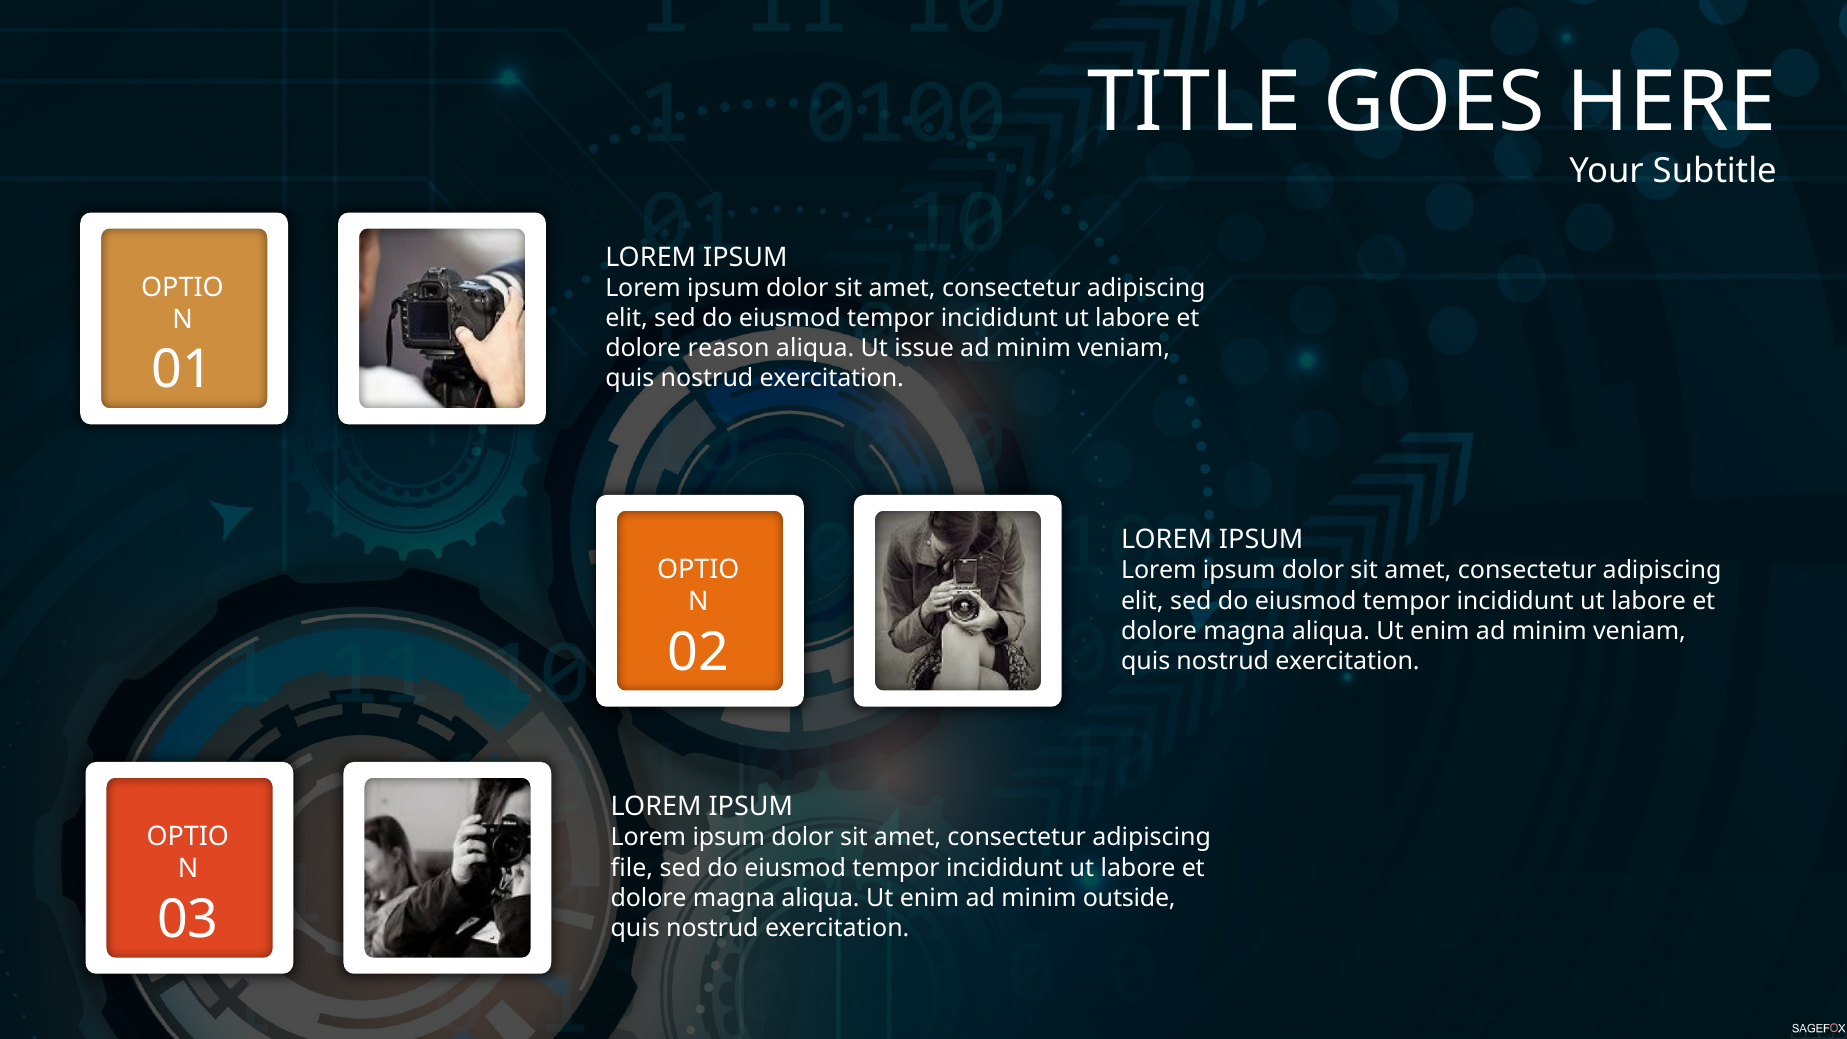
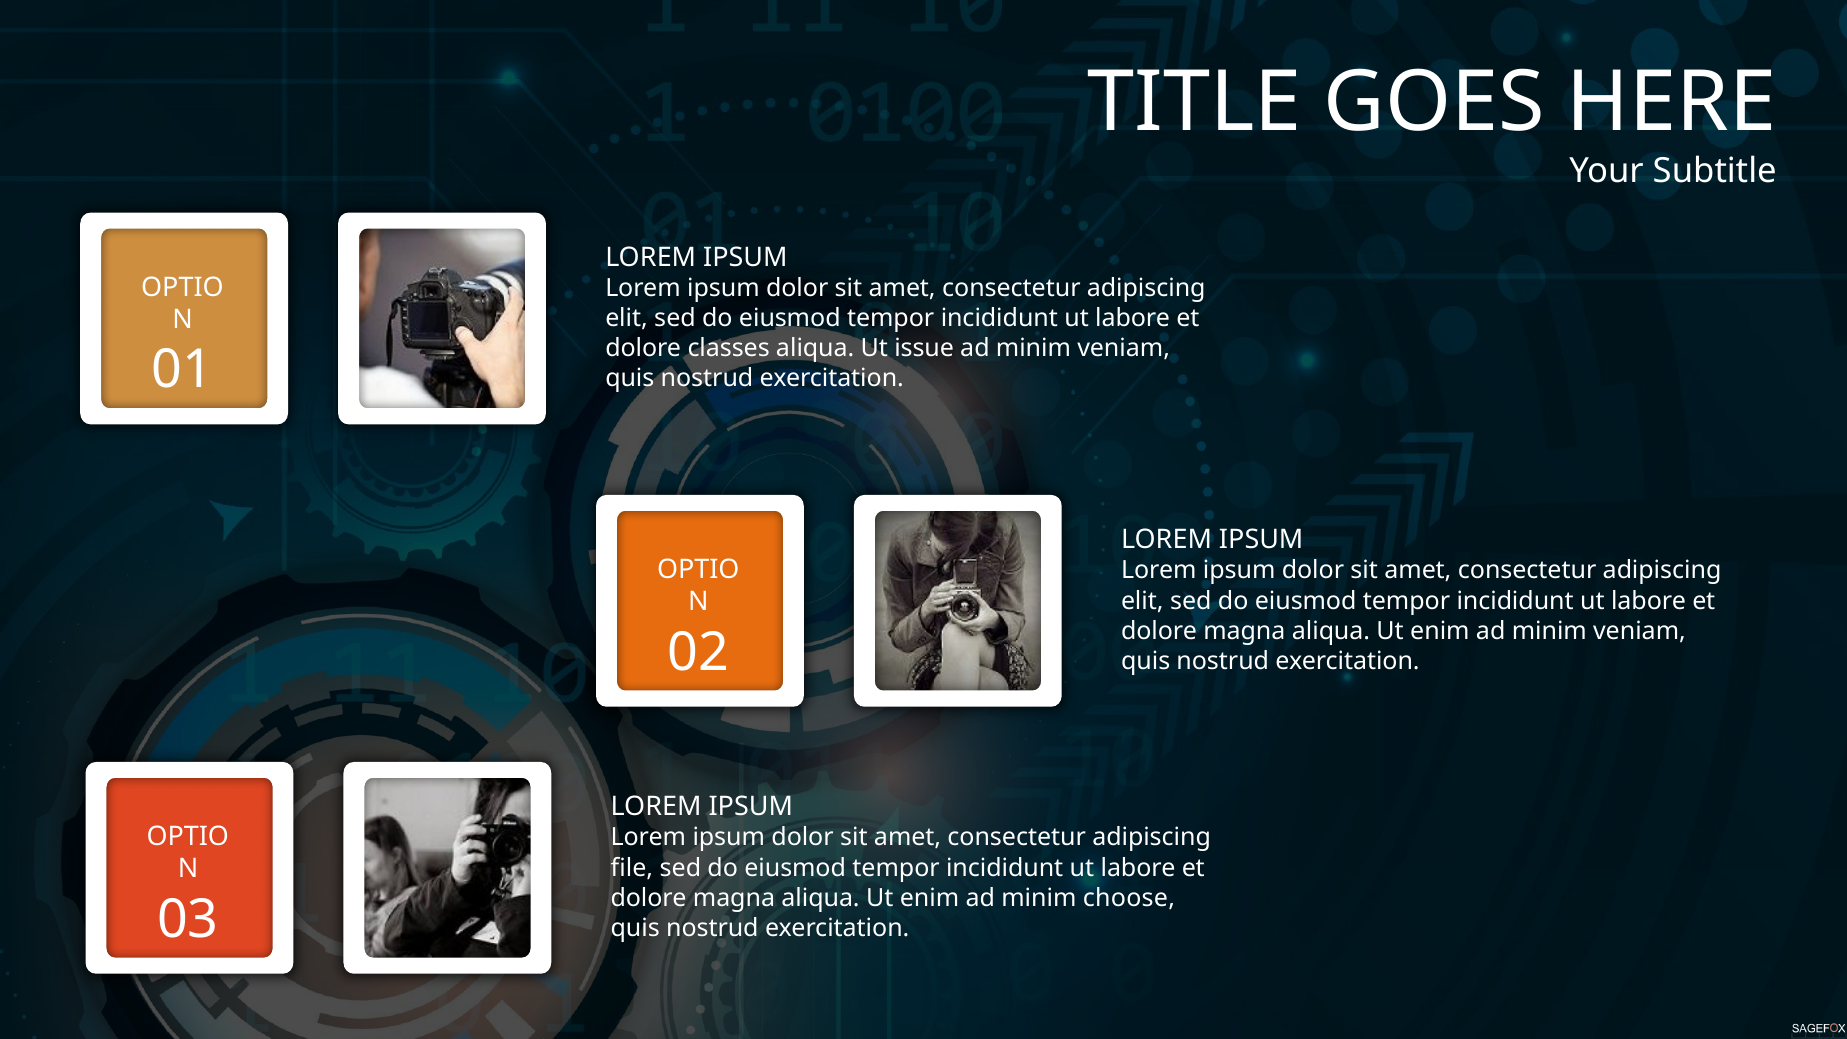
reason: reason -> classes (729, 348)
outside: outside -> choose (1129, 898)
